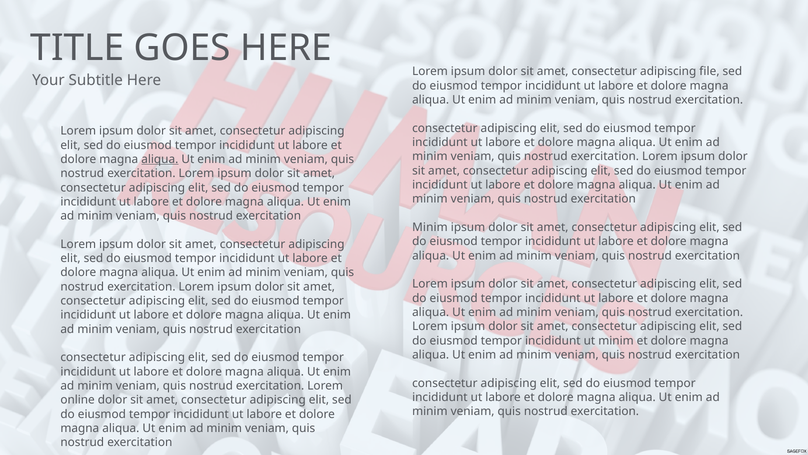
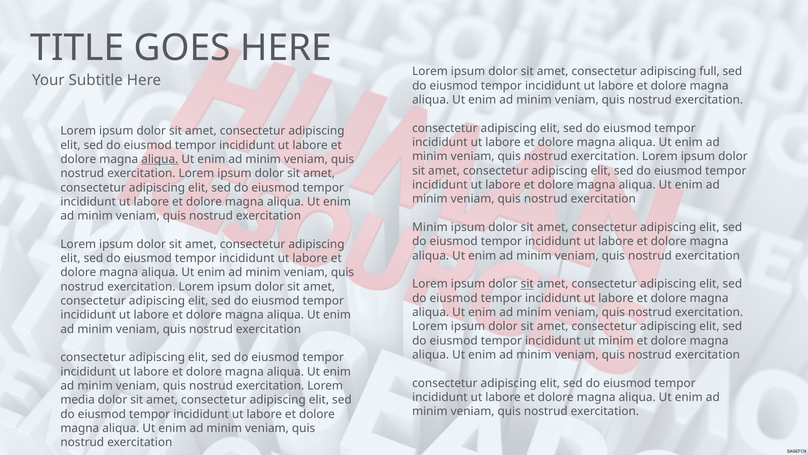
file: file -> full (710, 72)
sit underline: none -> present (527, 284)
online: online -> media (78, 400)
